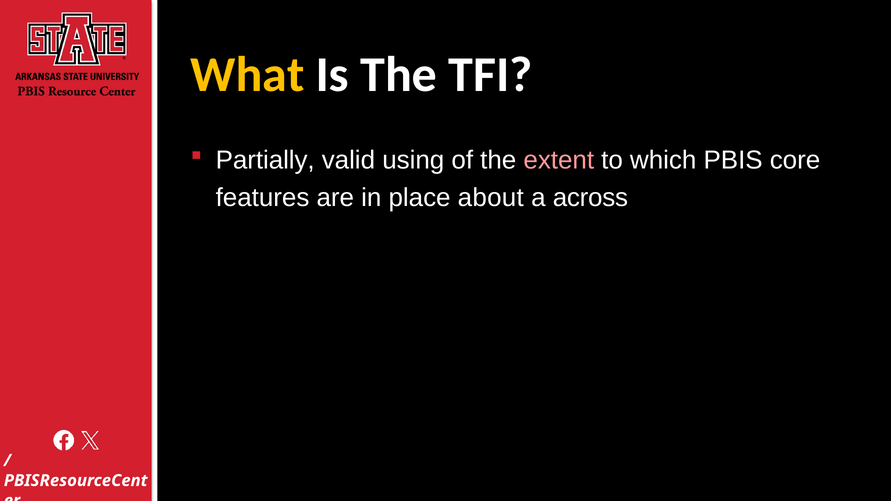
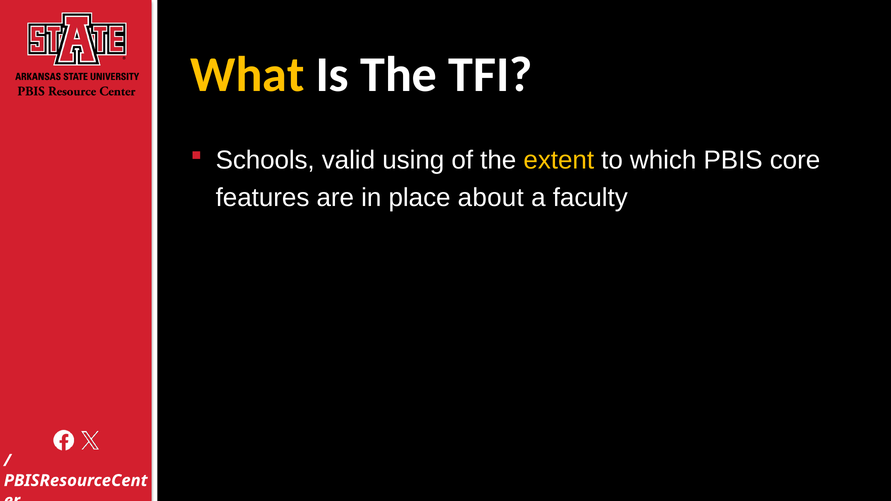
Partially: Partially -> Schools (265, 160)
extent colour: pink -> yellow (559, 160)
across: across -> faculty (590, 198)
